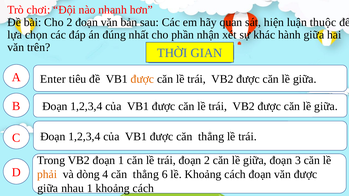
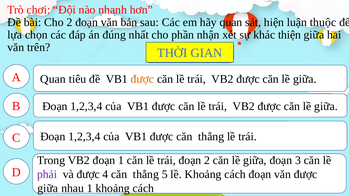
hành: hành -> thiện (290, 35)
A Enter: Enter -> Quan (53, 79)
phải colour: orange -> purple (47, 175)
và dòng: dòng -> được (88, 175)
6: 6 -> 5 (165, 175)
